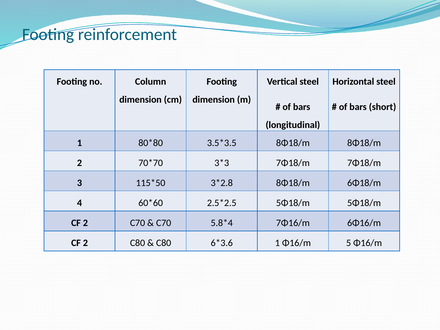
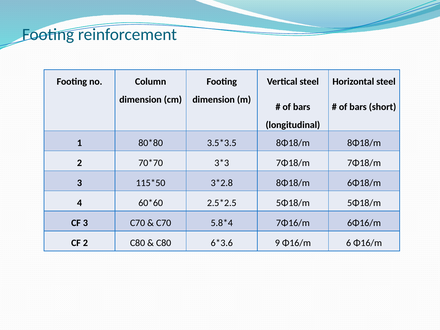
2: 2 -> 3 (85, 223)
1: 1 -> 9 (277, 243)
5: 5 -> 6 (349, 243)
